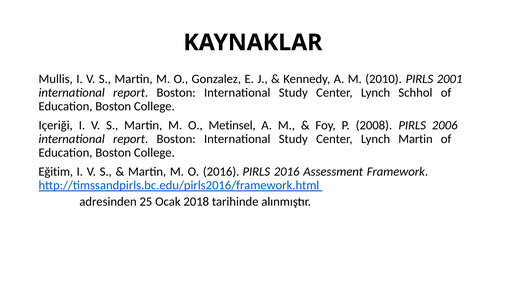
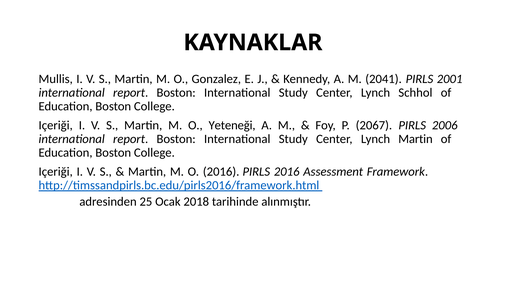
2010: 2010 -> 2041 (384, 79)
Metinsel: Metinsel -> Yeteneği (232, 125)
2008: 2008 -> 2067 (374, 125)
Eğitim: Eğitim -> Içeriği (56, 171)
